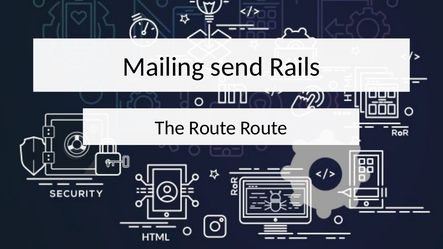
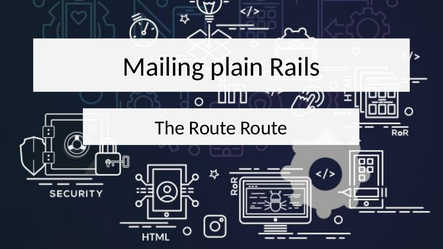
send: send -> plain (237, 67)
